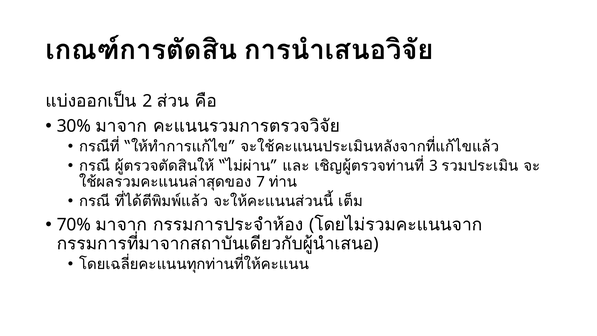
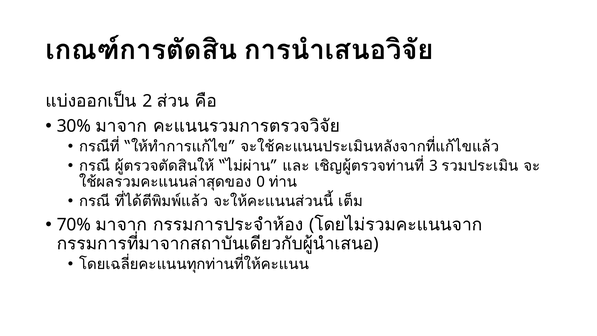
7: 7 -> 0 (261, 182)
